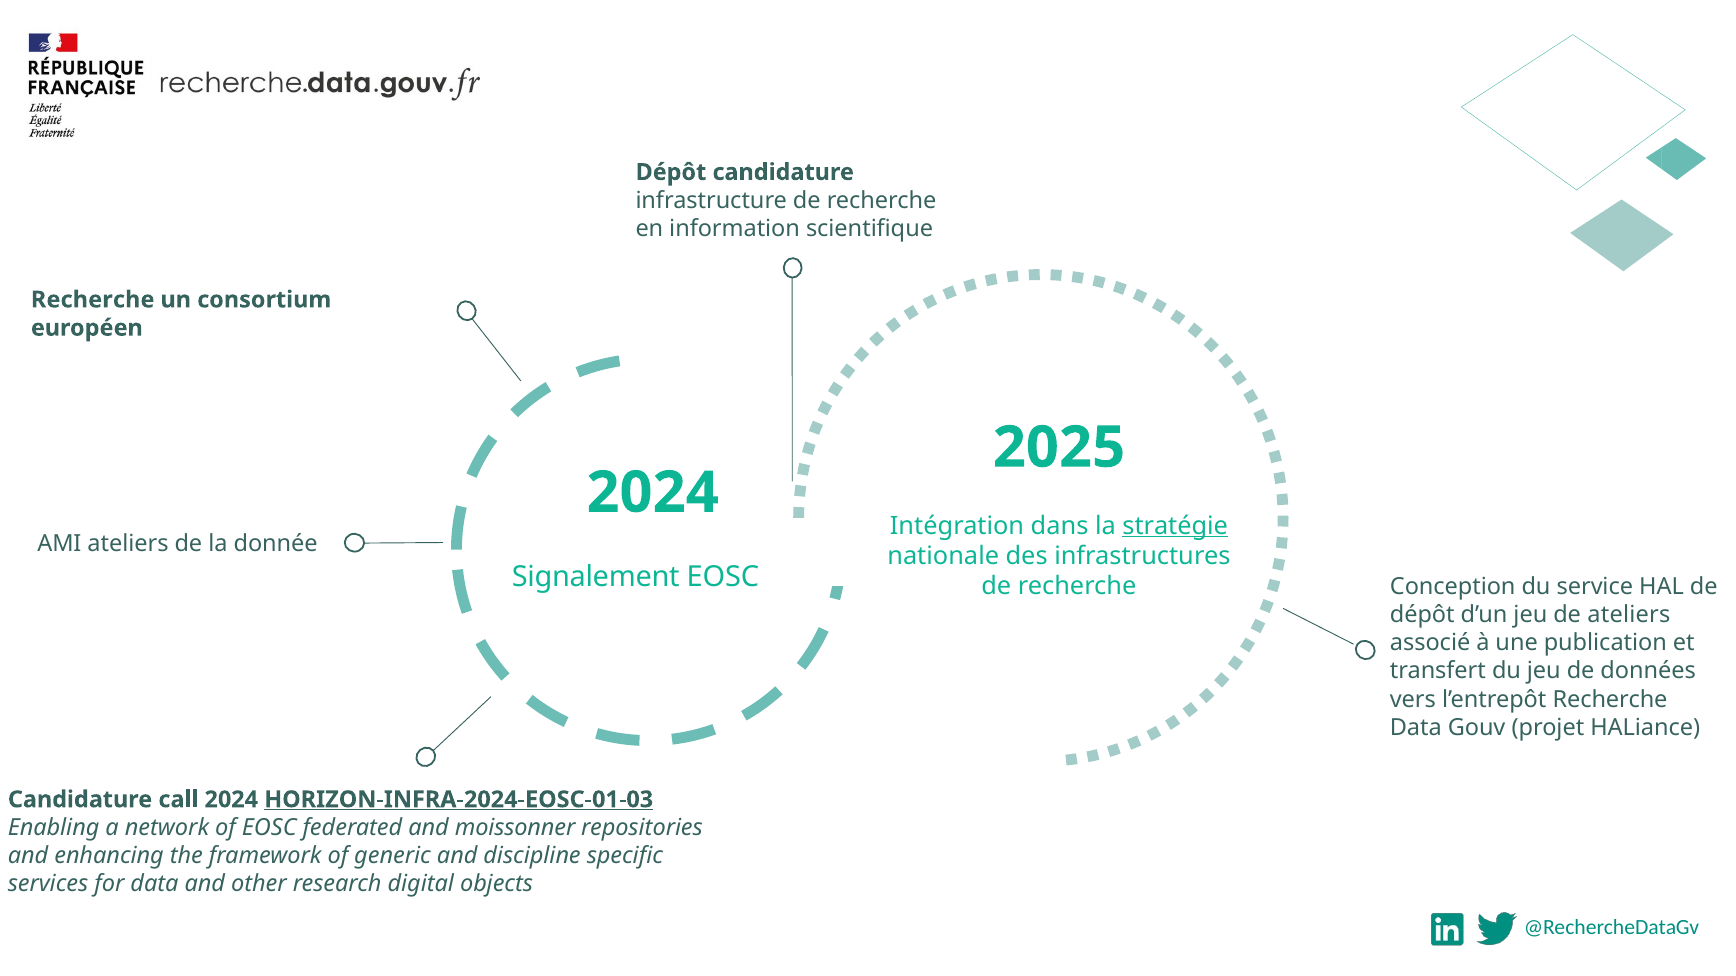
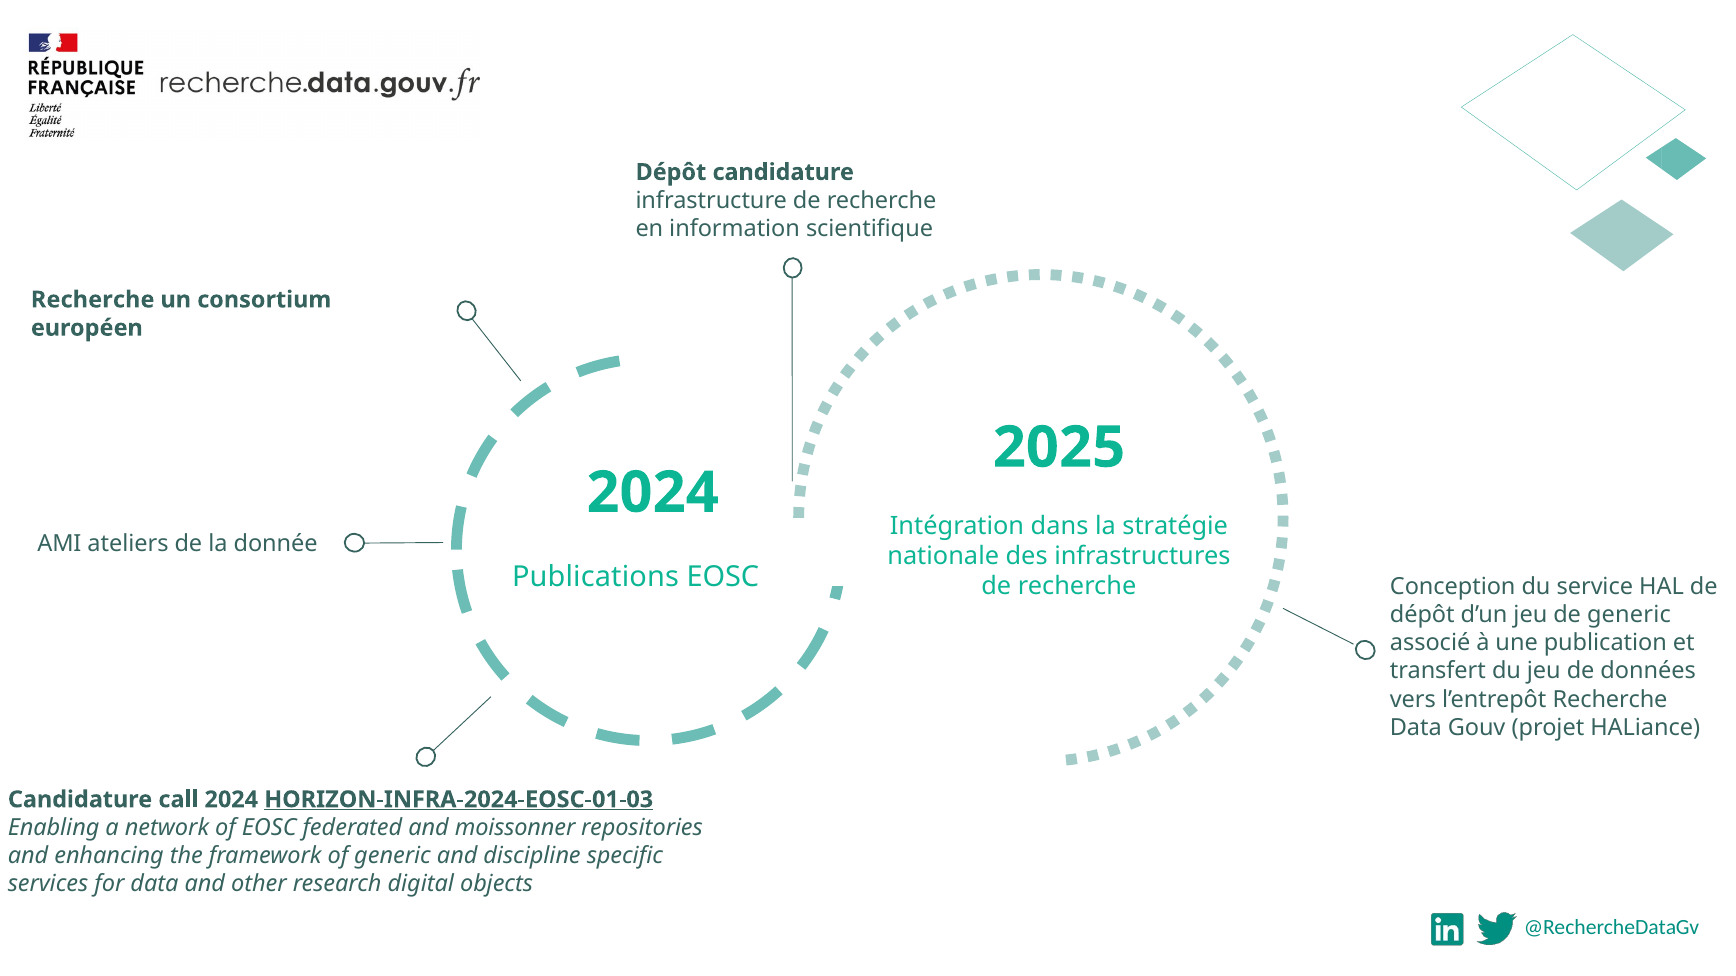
stratégie underline: present -> none (1175, 526)
Signalement: Signalement -> Publications (595, 578)
de ateliers: ateliers -> generic (1629, 615)
